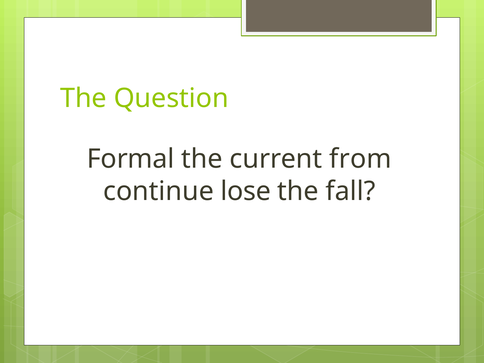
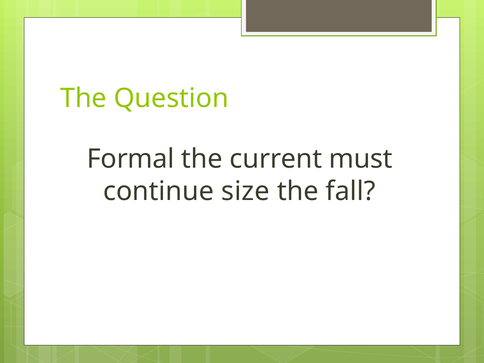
from: from -> must (361, 159)
lose: lose -> size (245, 191)
